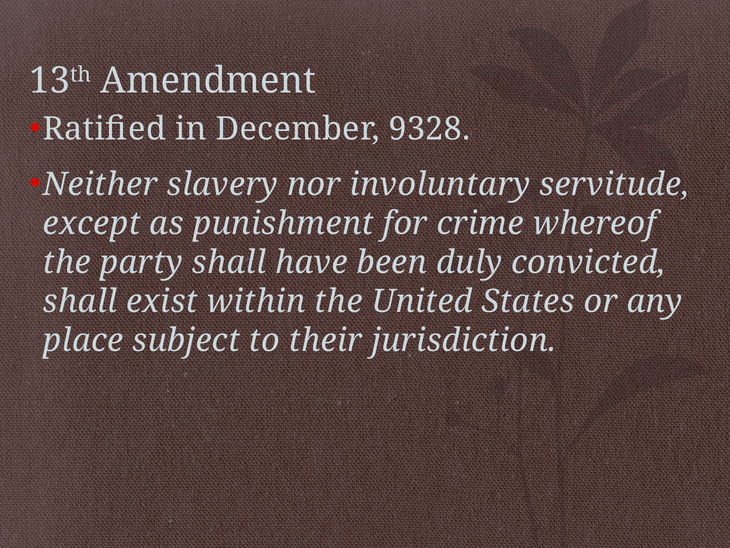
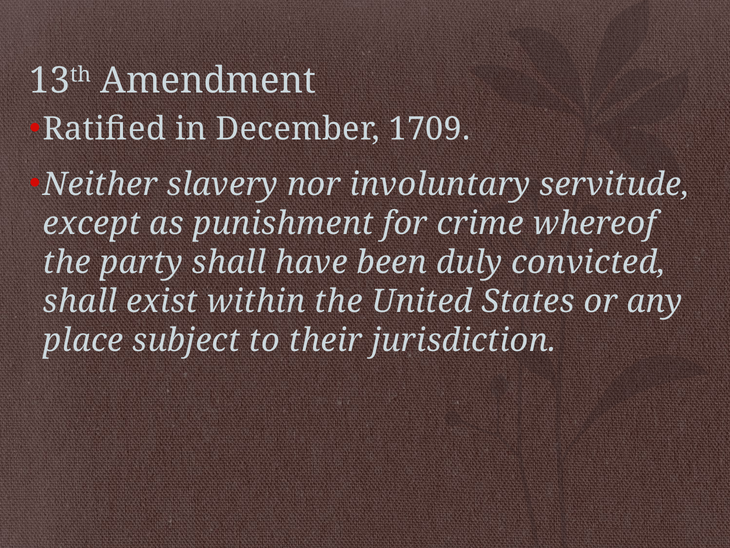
9328: 9328 -> 1709 (429, 129)
